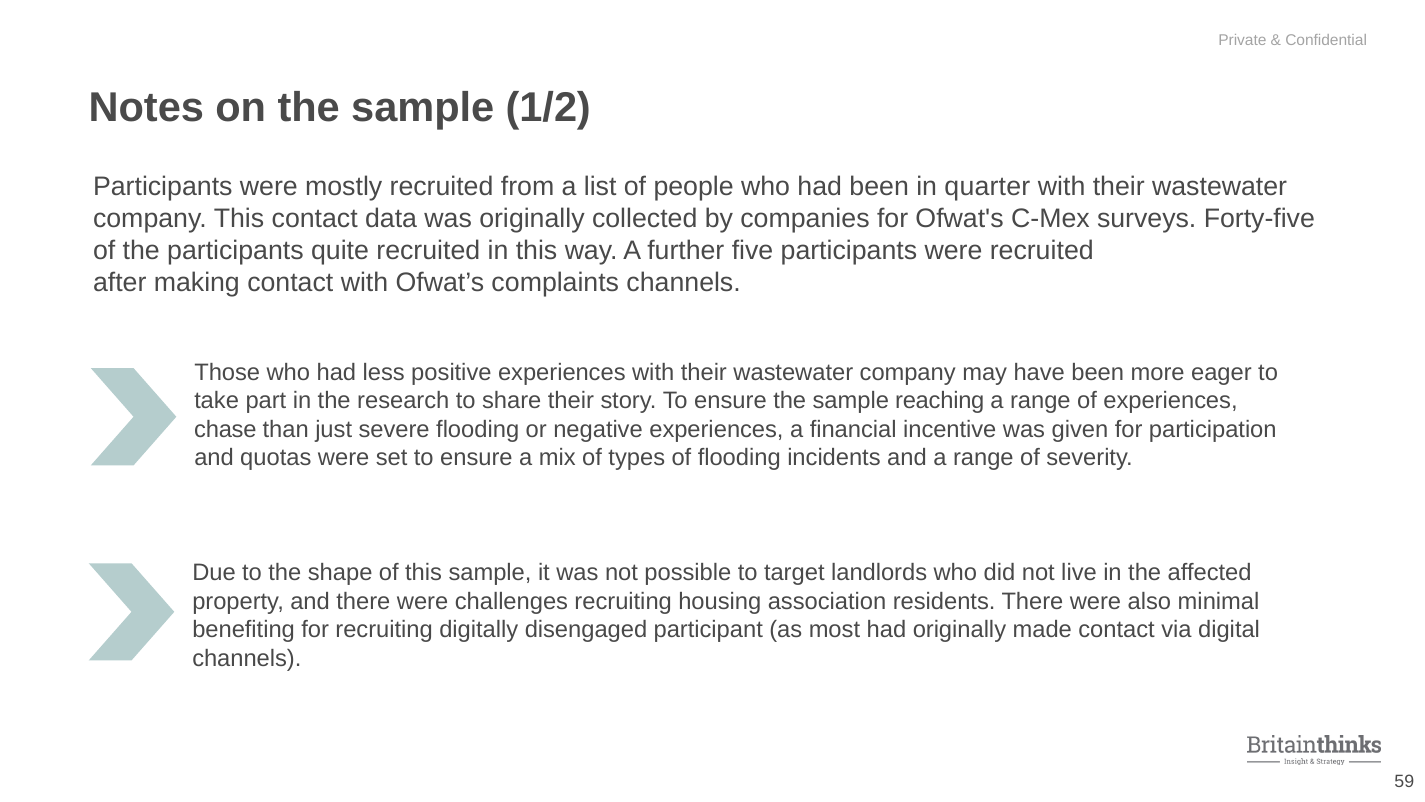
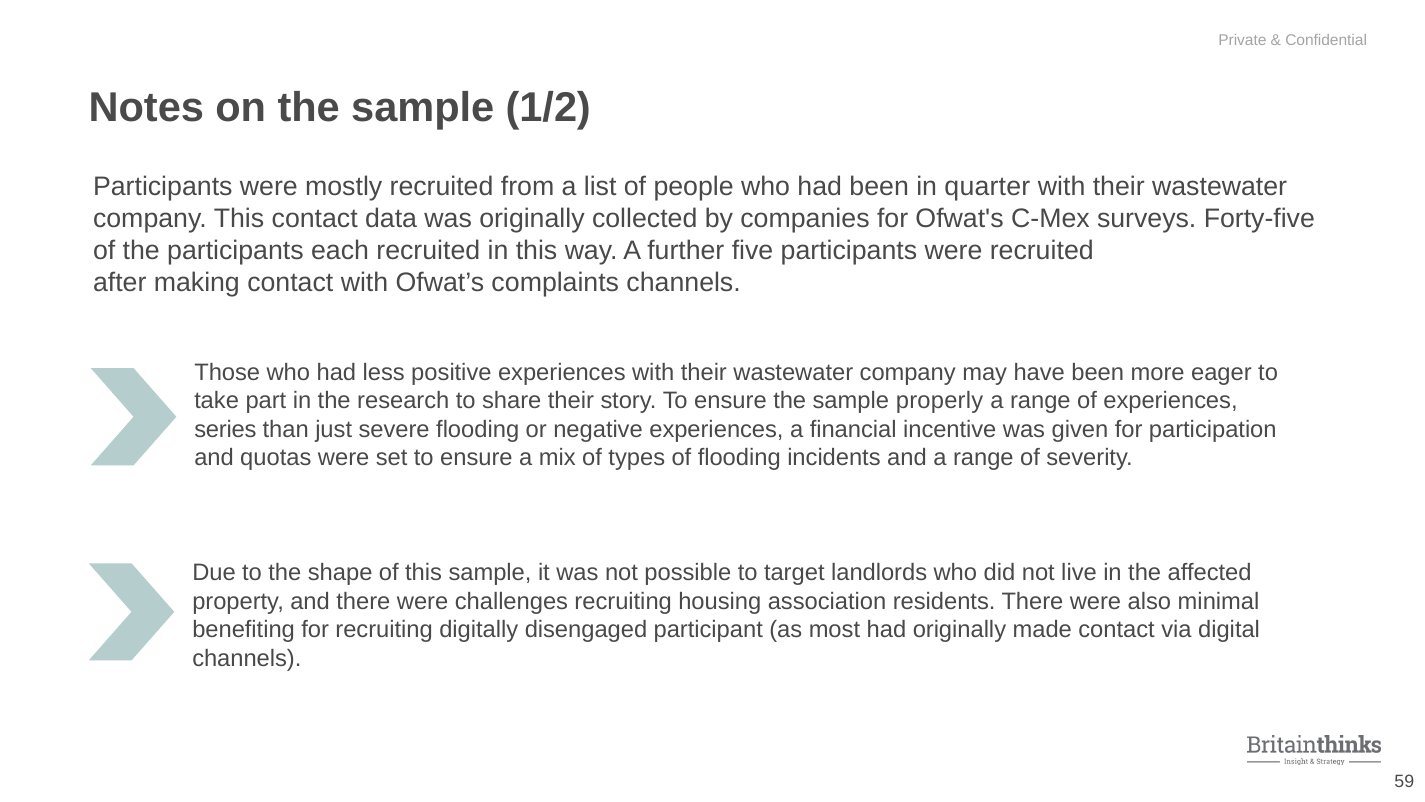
quite: quite -> each (340, 251)
reaching: reaching -> properly (940, 401)
chase: chase -> series (225, 429)
